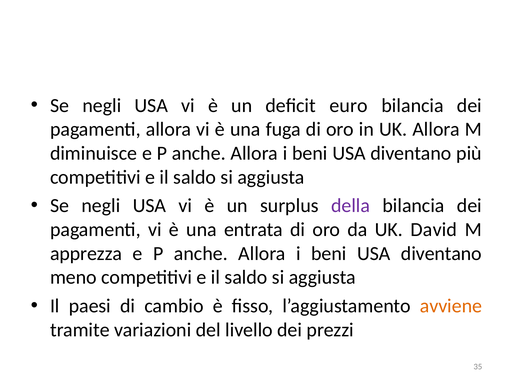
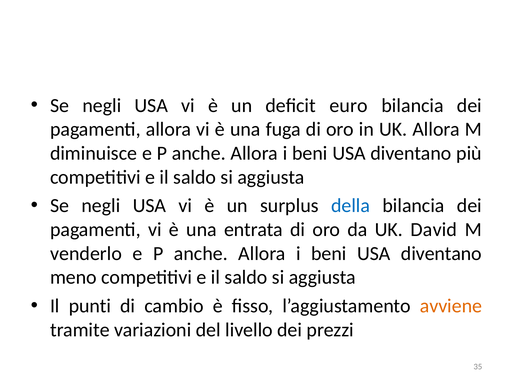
della colour: purple -> blue (351, 206)
apprezza: apprezza -> venderlo (86, 254)
paesi: paesi -> punti (90, 306)
